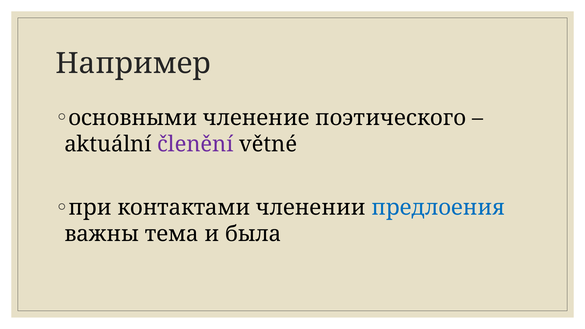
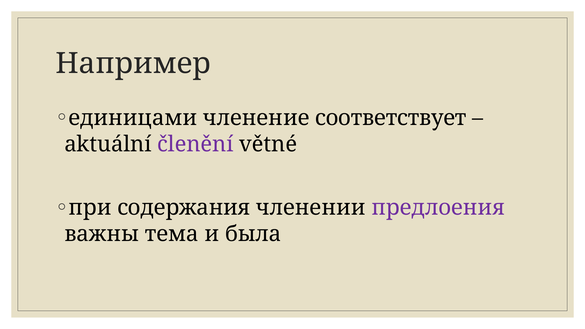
основными: основными -> единицами (133, 118)
поэтического: поэтического -> соответствует (391, 118)
контактами: контактами -> содержания (184, 208)
предлоения colour: blue -> purple (438, 208)
